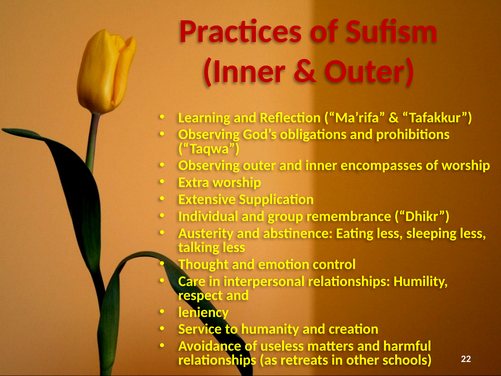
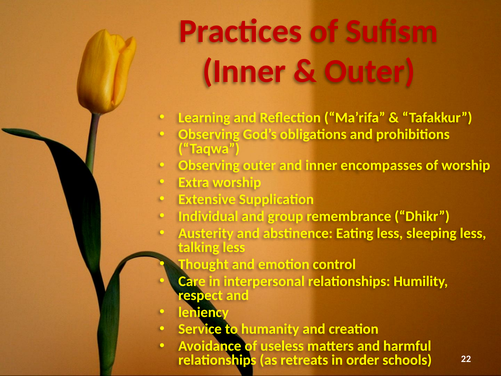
other: other -> order (363, 360)
